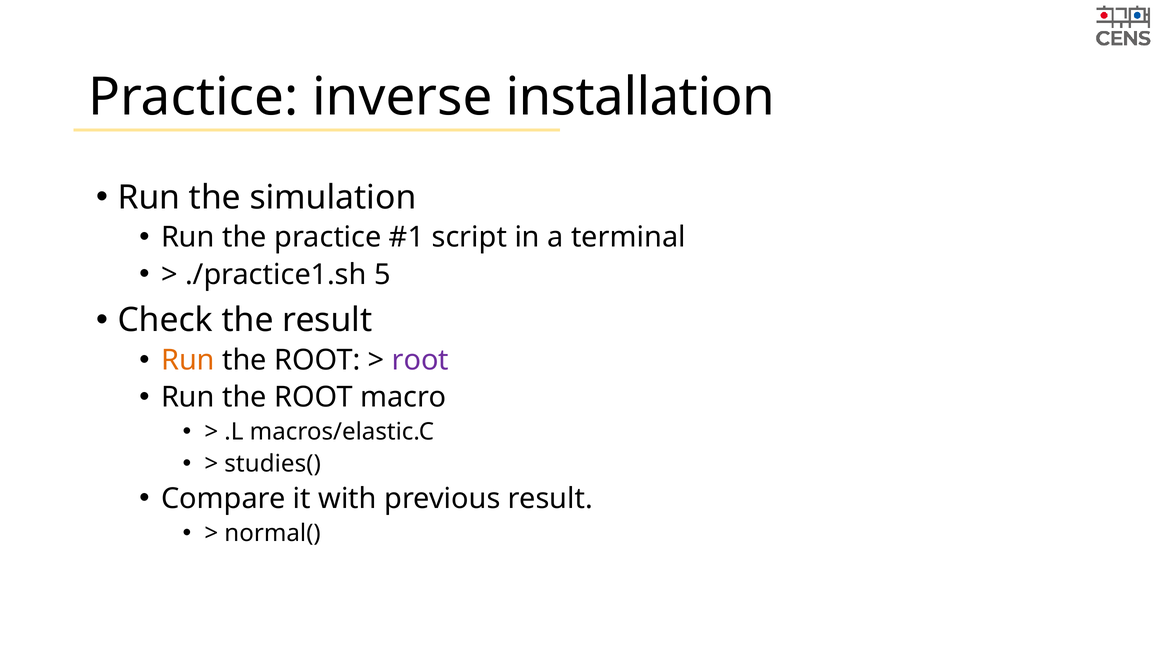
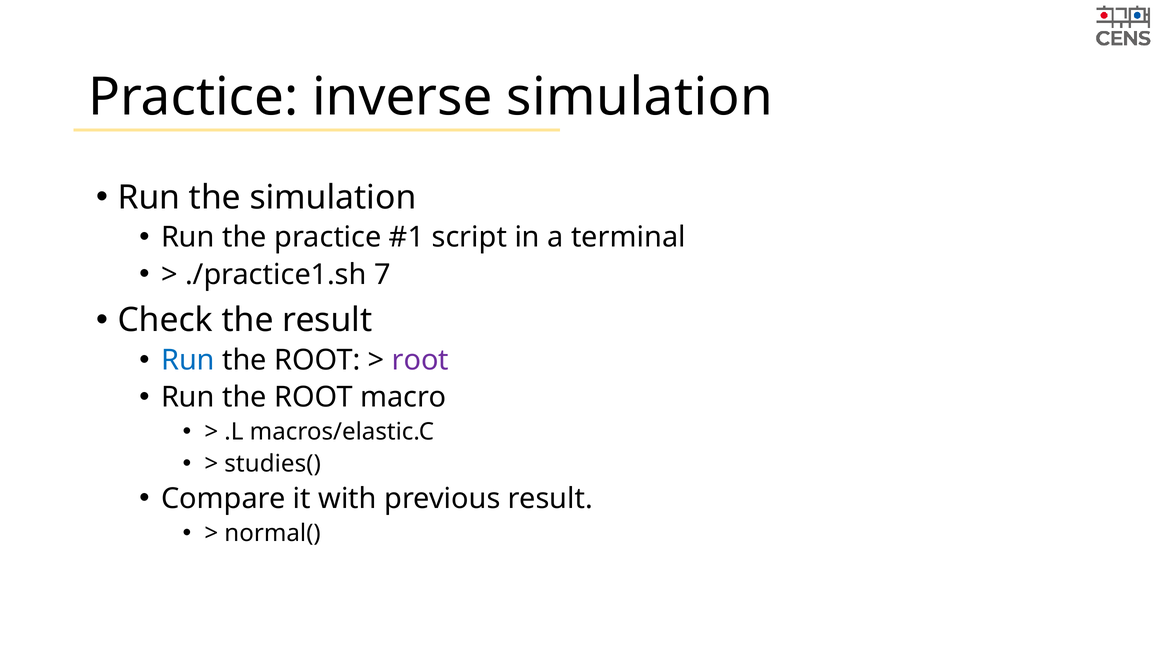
inverse installation: installation -> simulation (640, 97)
5: 5 -> 7 (383, 275)
Run colour: orange -> blue (188, 360)
